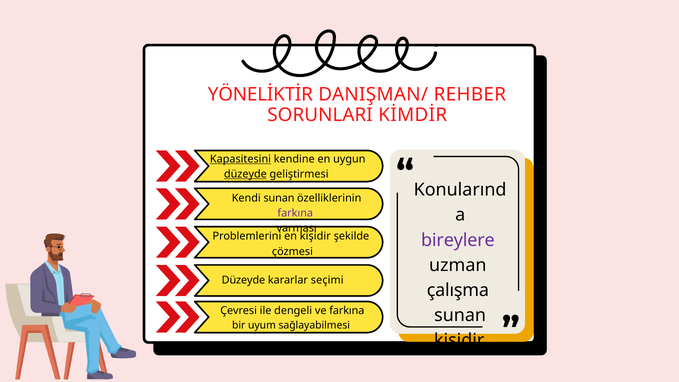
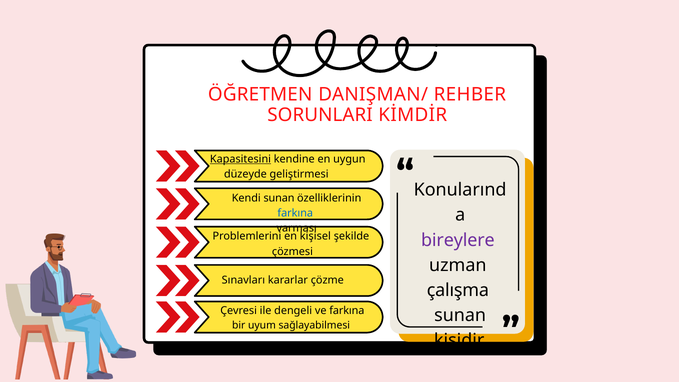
YÖNELİKTİR: YÖNELİKTİR -> ÖĞRETMEN (260, 94)
düzeyde underline: present -> none (245, 174)
farkına colour: purple -> blue (295, 213)
en kişidir: kişidir -> kişisel (315, 236)
Düzeyde: Düzeyde -> Sınavları (243, 280)
seçimi: seçimi -> çözme (327, 280)
